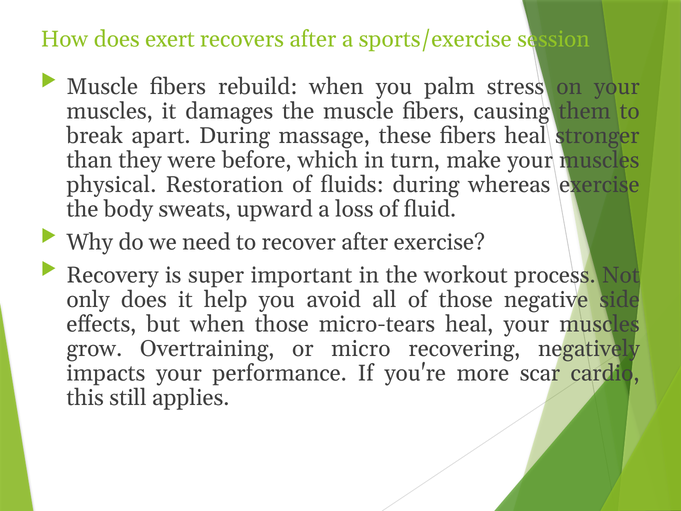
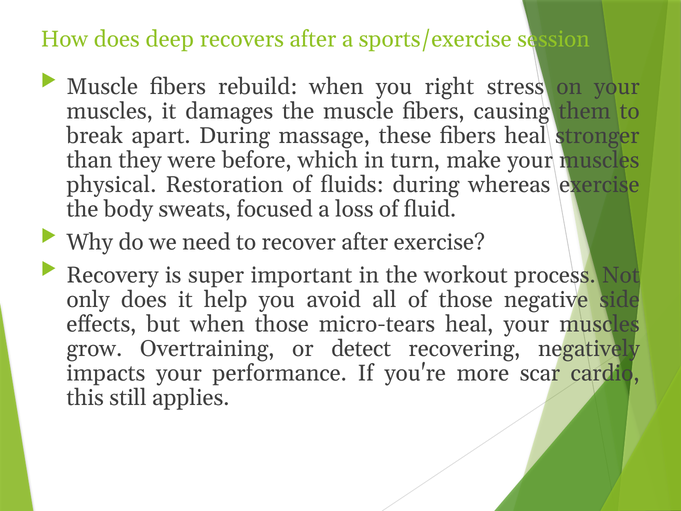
exert: exert -> deep (170, 39)
palm: palm -> right (449, 87)
upward: upward -> focused (275, 209)
micro: micro -> detect (361, 349)
